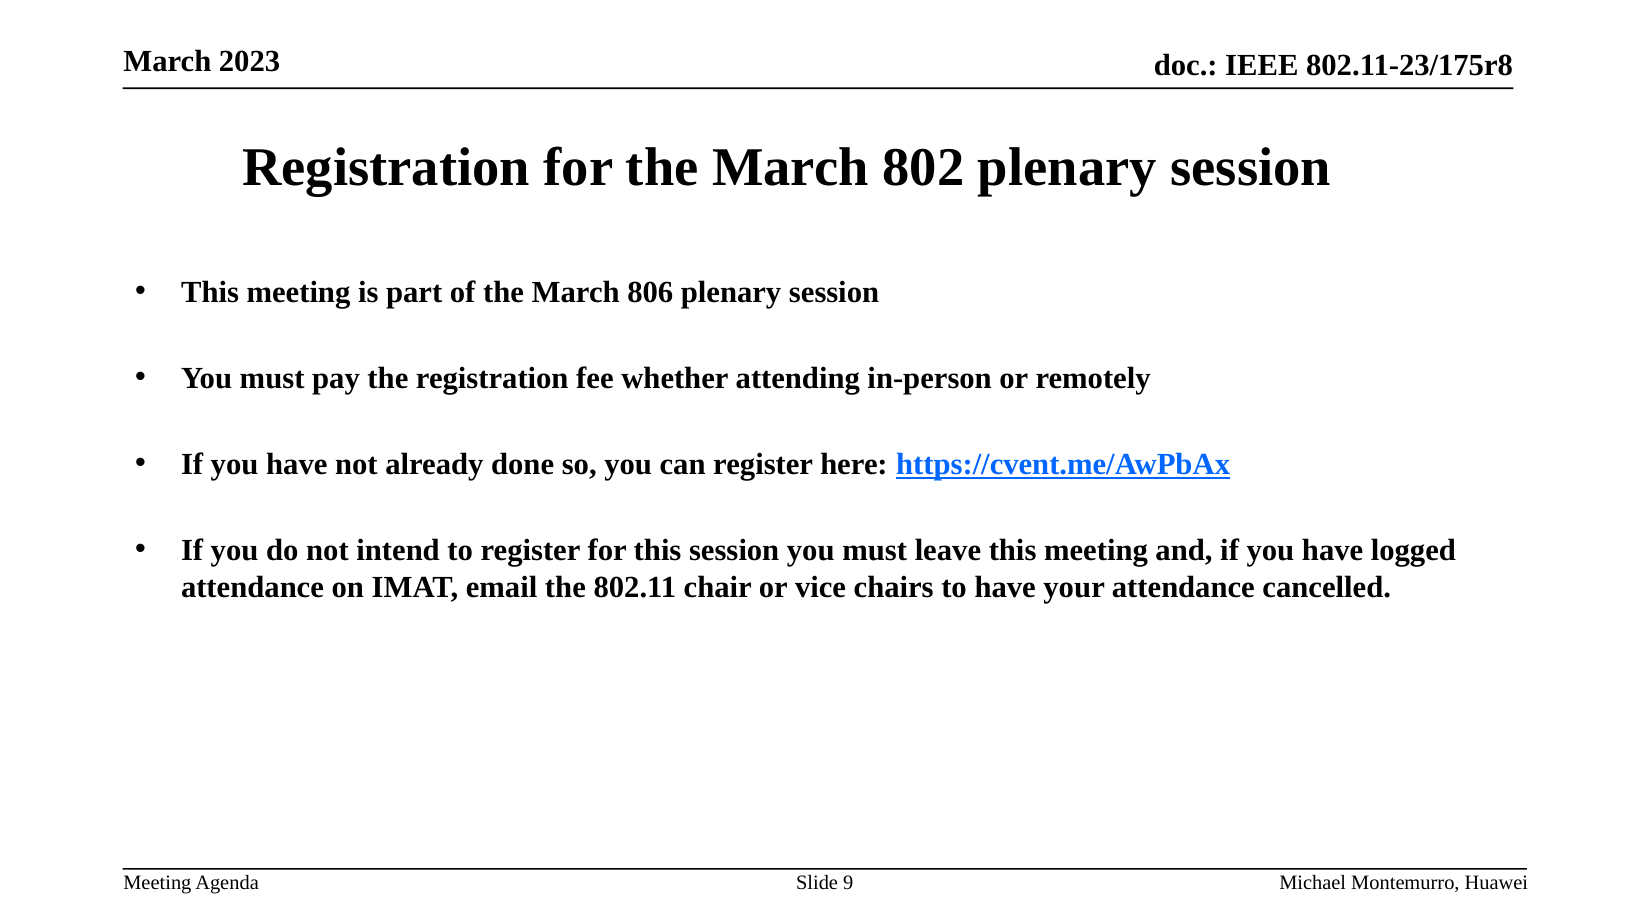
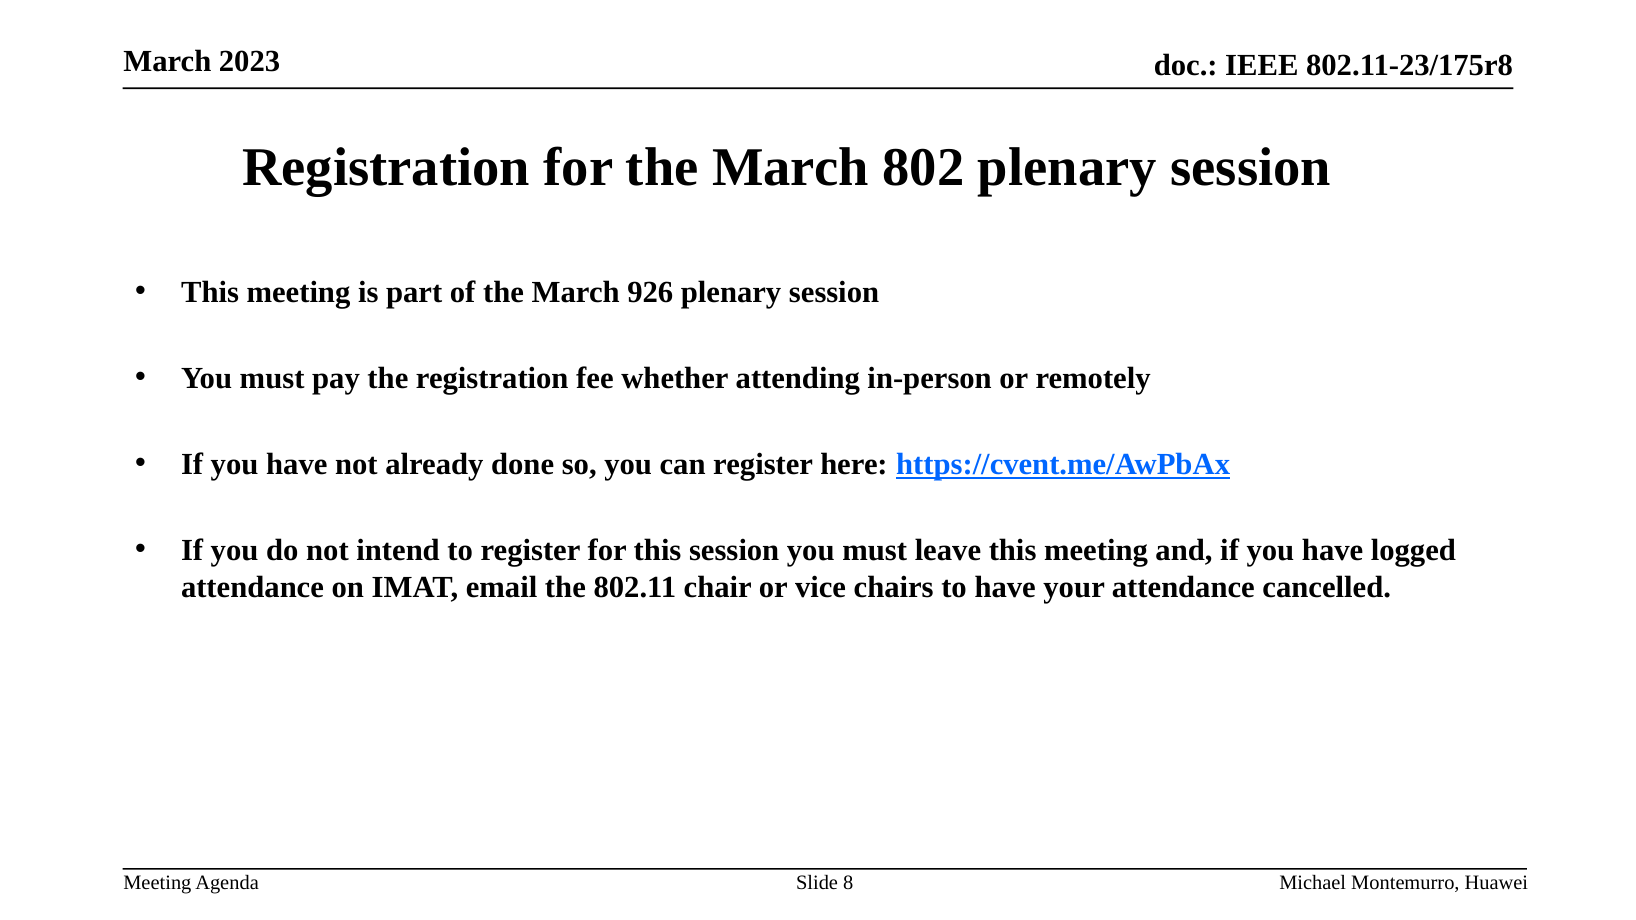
806: 806 -> 926 (650, 293)
9: 9 -> 8 (848, 883)
